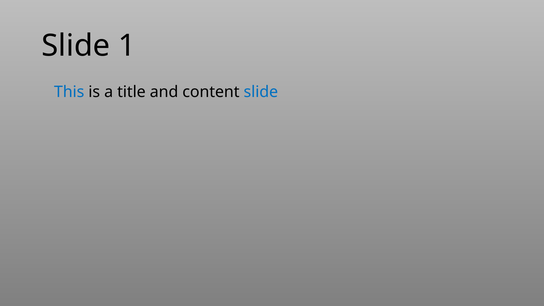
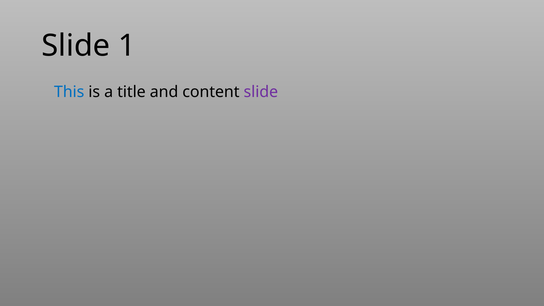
slide colour: blue -> purple (261, 92)
